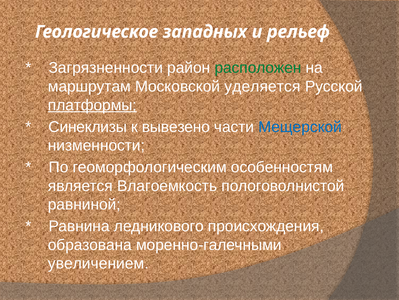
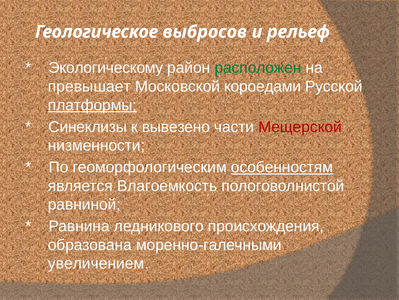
западных: западных -> выбросов (205, 32)
Загрязненности: Загрязненности -> Экологическому (106, 68)
маршрутам: маршрутам -> превышает (89, 86)
уделяется: уделяется -> короедами (263, 86)
Мещерской colour: blue -> red (300, 127)
особенностям underline: none -> present (282, 167)
